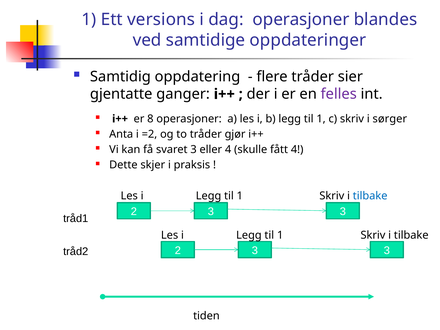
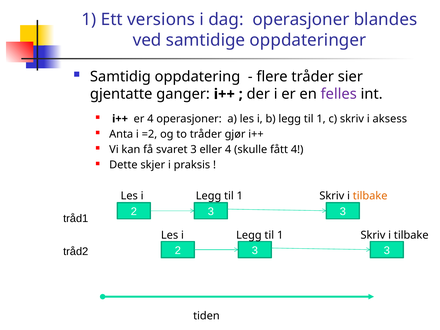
er 8: 8 -> 4 (150, 119)
sørger: sørger -> aksess (390, 119)
tilbake colour: blue -> orange (370, 196)
